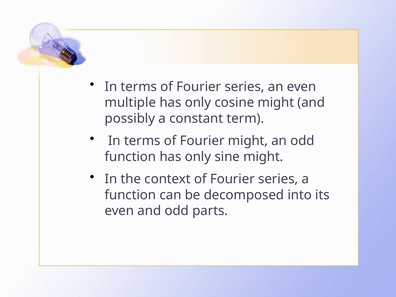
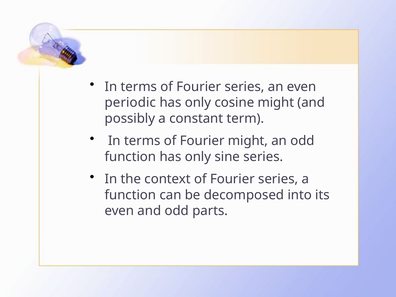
multiple: multiple -> periodic (130, 103)
sine might: might -> series (263, 157)
